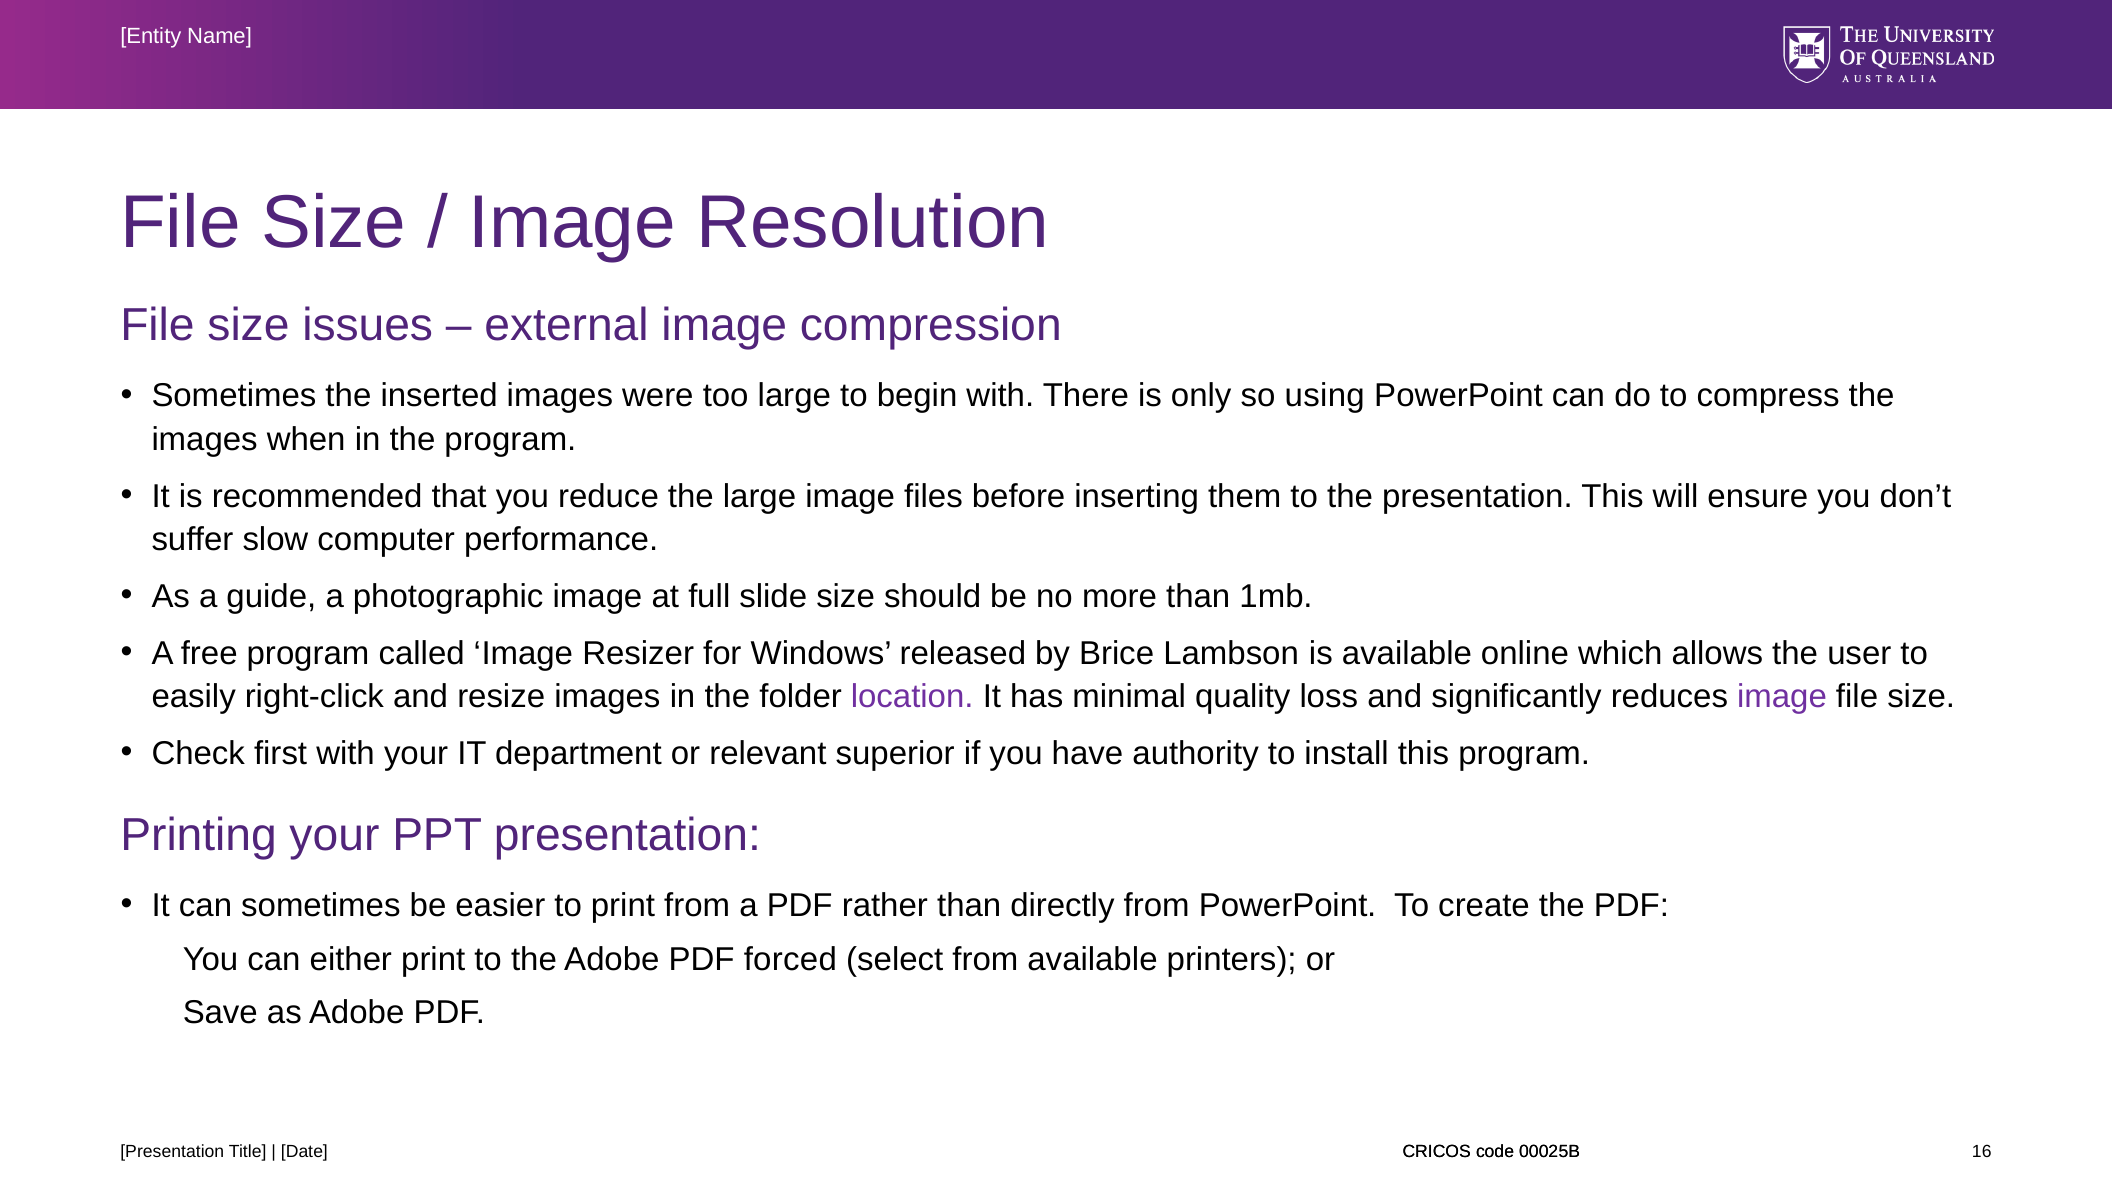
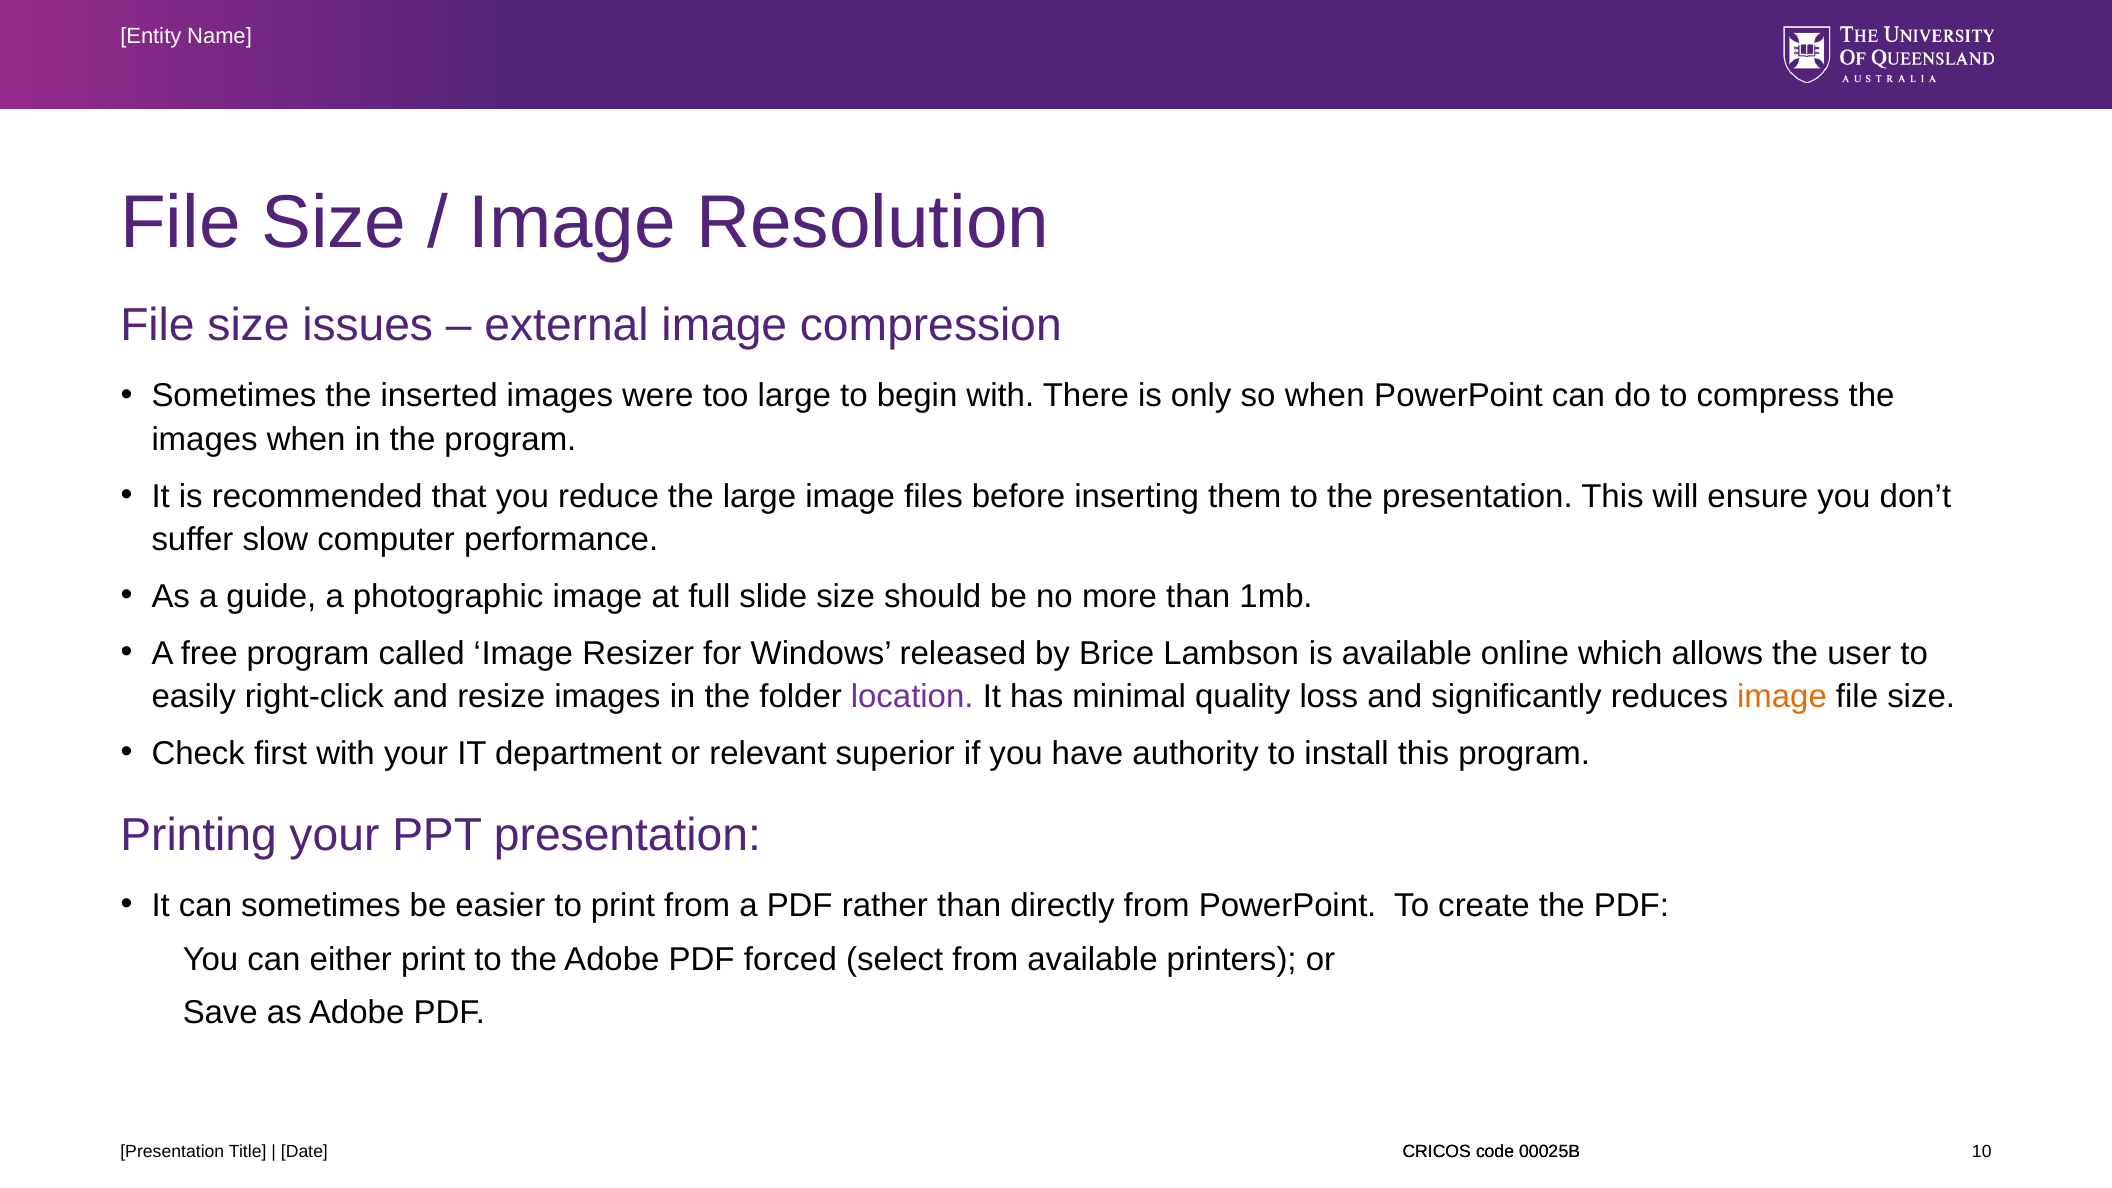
so using: using -> when (1325, 396)
image colour: purple -> orange (1782, 697)
16: 16 -> 10 (1982, 1151)
